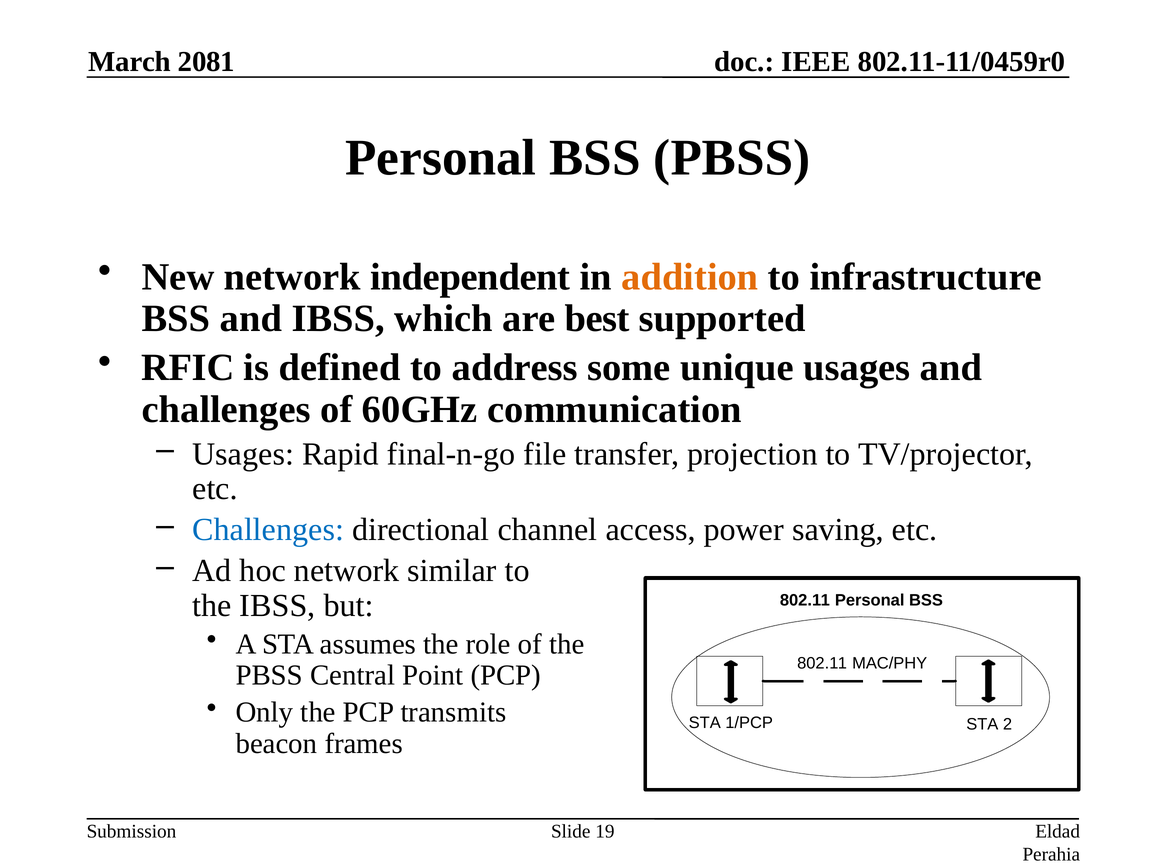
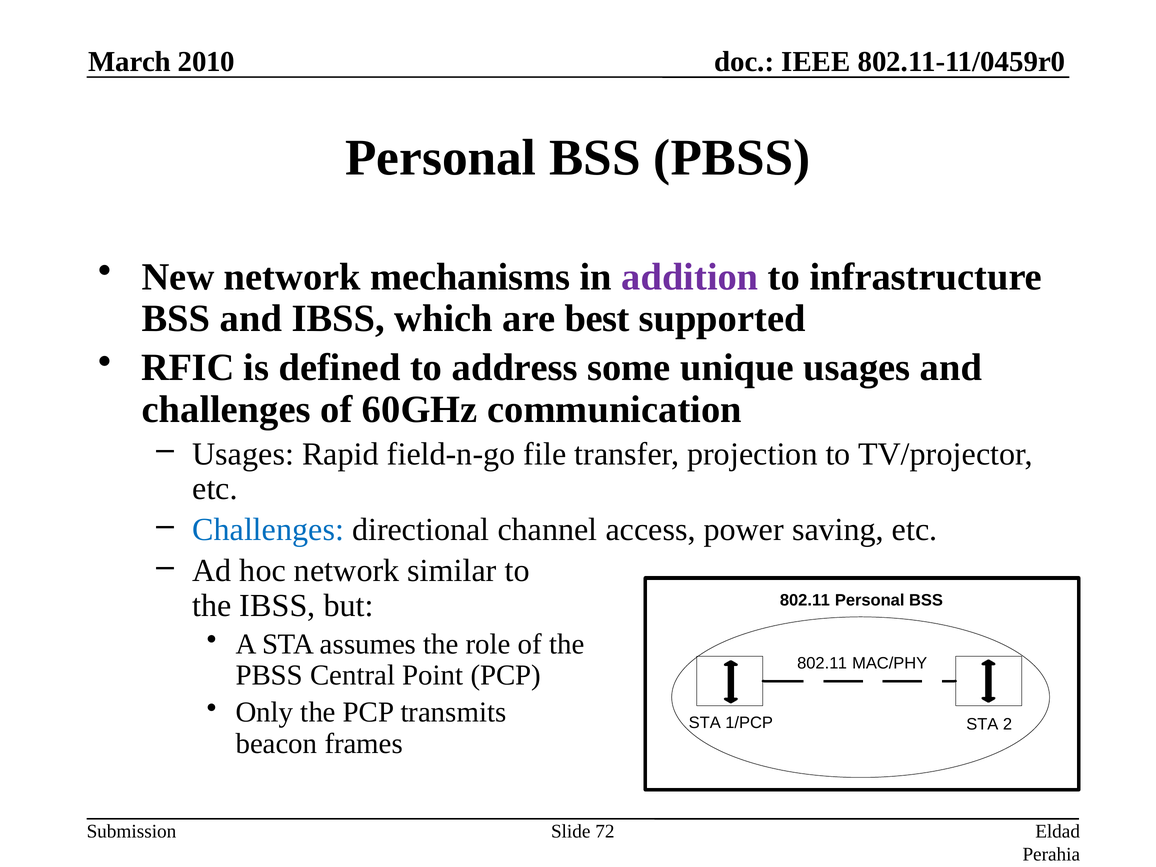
2081: 2081 -> 2010 (206, 62)
independent: independent -> mechanisms (470, 277)
addition colour: orange -> purple (690, 277)
final-n-go: final-n-go -> field-n-go (451, 454)
19: 19 -> 72 (605, 832)
